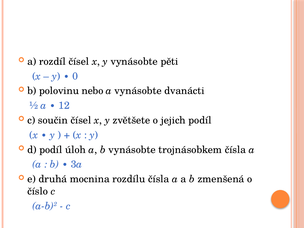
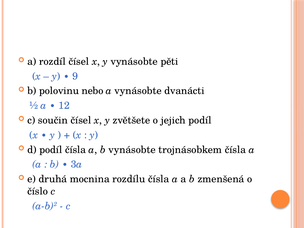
0: 0 -> 9 (75, 76)
podíl úloh: úloh -> čísla (76, 150)
